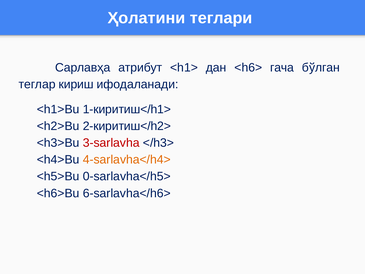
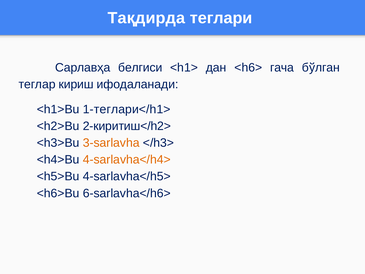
Ҳолатини: Ҳолатини -> Тақдирда (146, 18)
атрибут: атрибут -> белгиси (140, 68)
1-киритиш</h1>: 1-киритиш</h1> -> 1-теглари</h1> (127, 109)
3-sarlavha colour: red -> orange (111, 143)
0-sarlavha</h5>: 0-sarlavha</h5> -> 4-sarlavha</h5> (127, 176)
